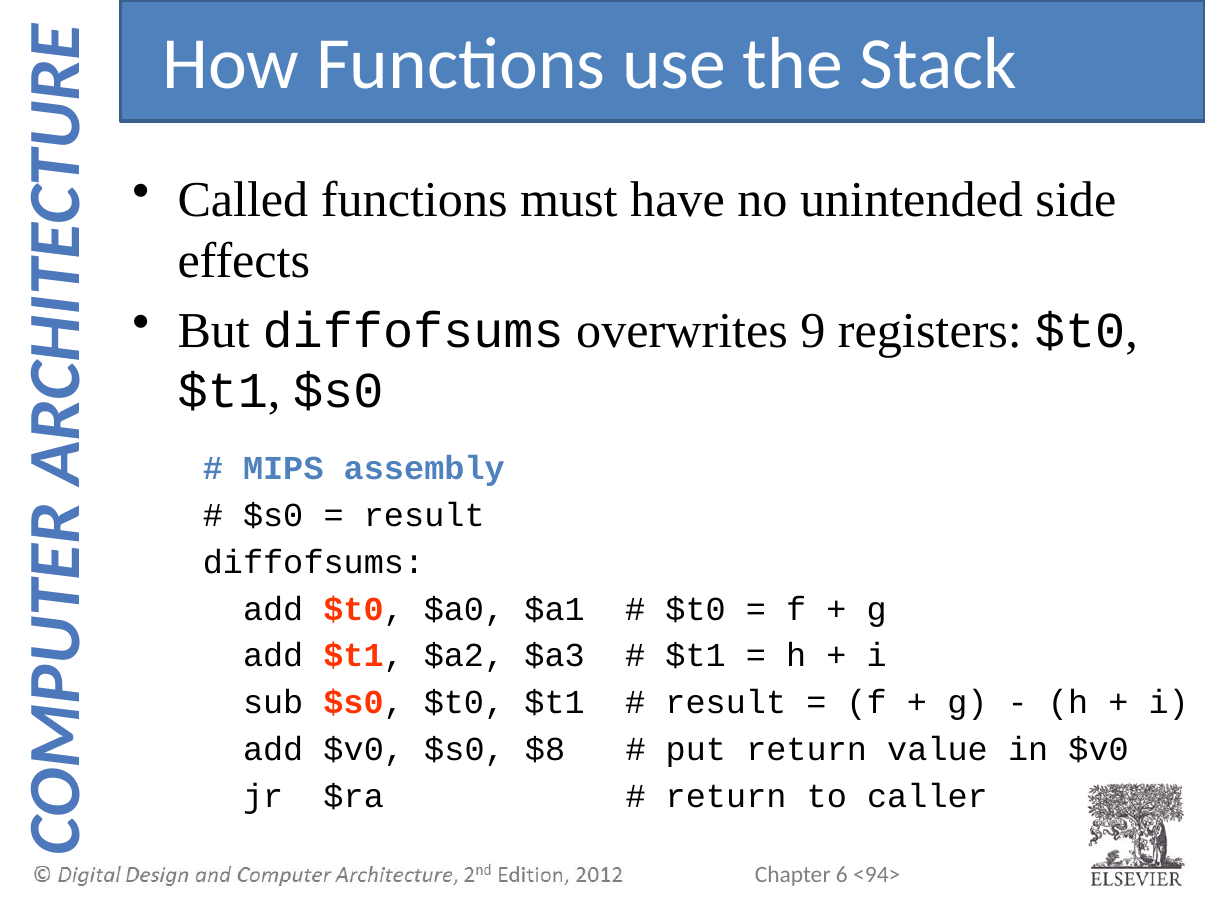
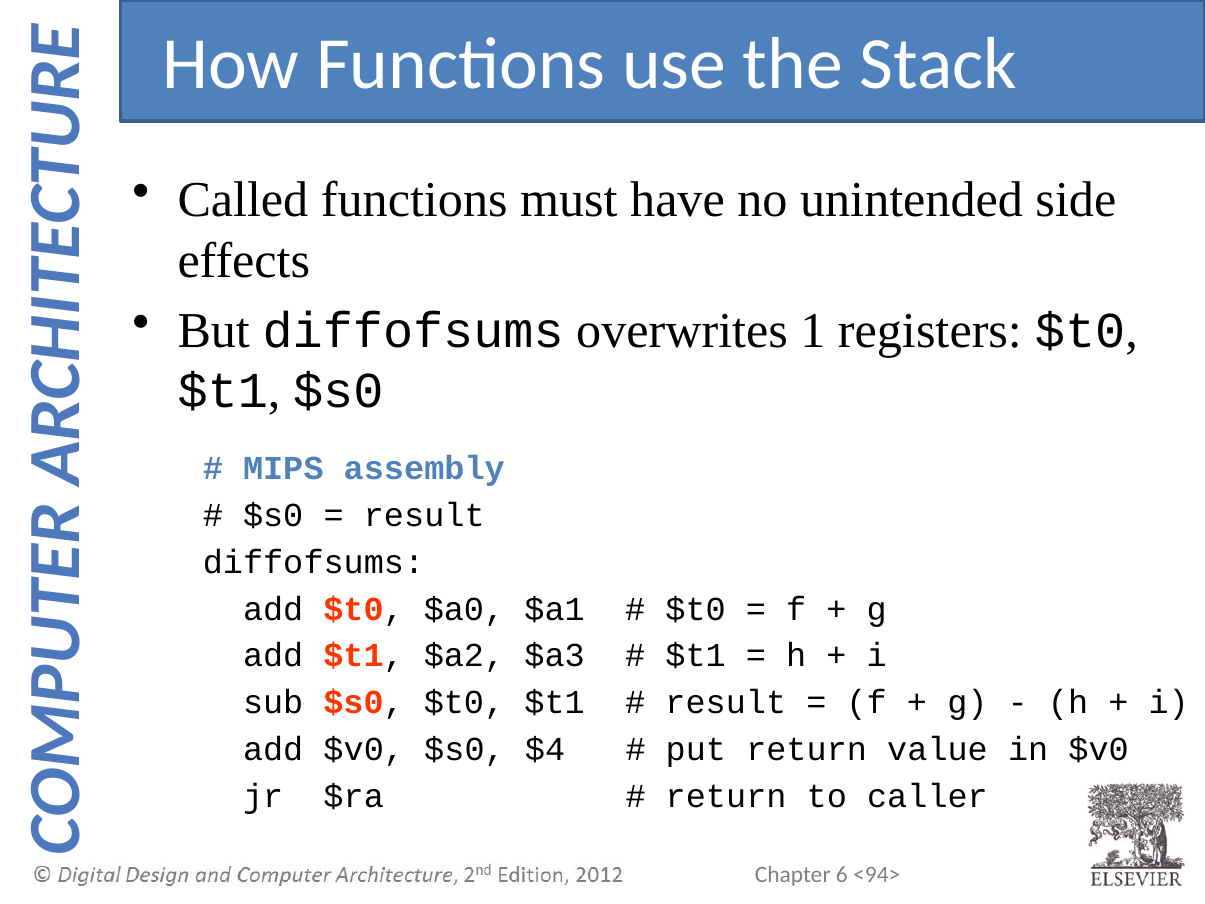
9: 9 -> 1 (813, 331)
$8: $8 -> $4 (545, 750)
